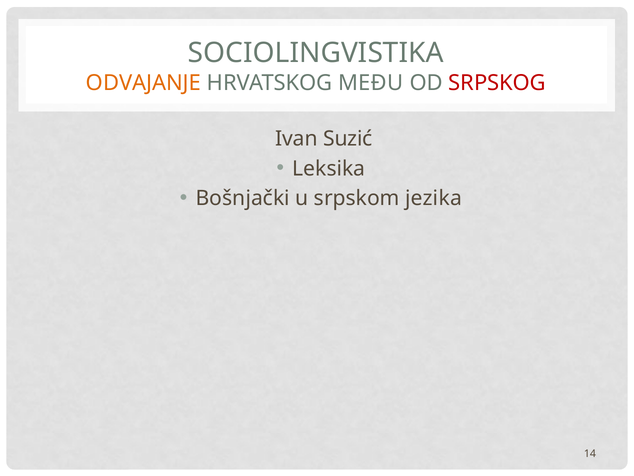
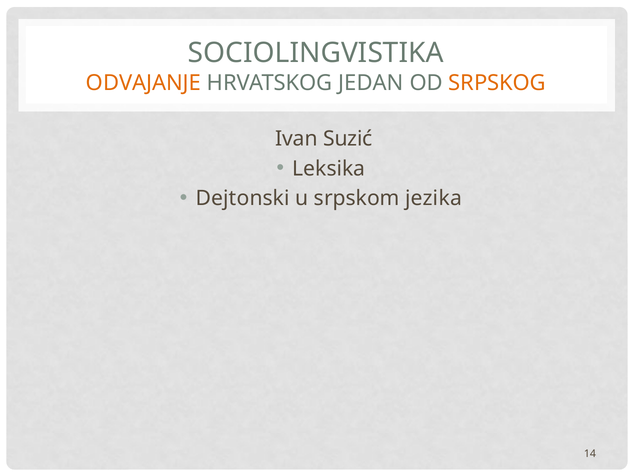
MEĐU: MEĐU -> JEDAN (371, 83)
SRPSKOG colour: red -> orange (497, 83)
Bošnjački: Bošnjački -> Dejtonski (243, 198)
